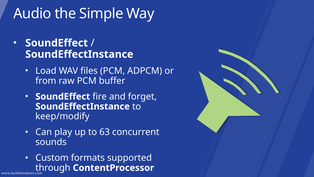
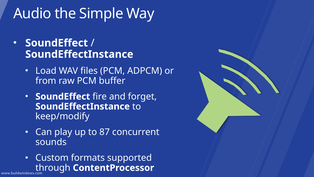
63: 63 -> 87 (105, 132)
